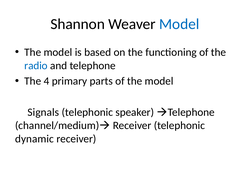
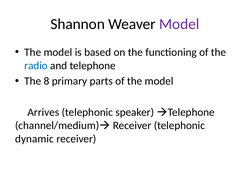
Model colour: blue -> purple (179, 24)
4: 4 -> 8 (46, 81)
Signals: Signals -> Arrives (43, 112)
